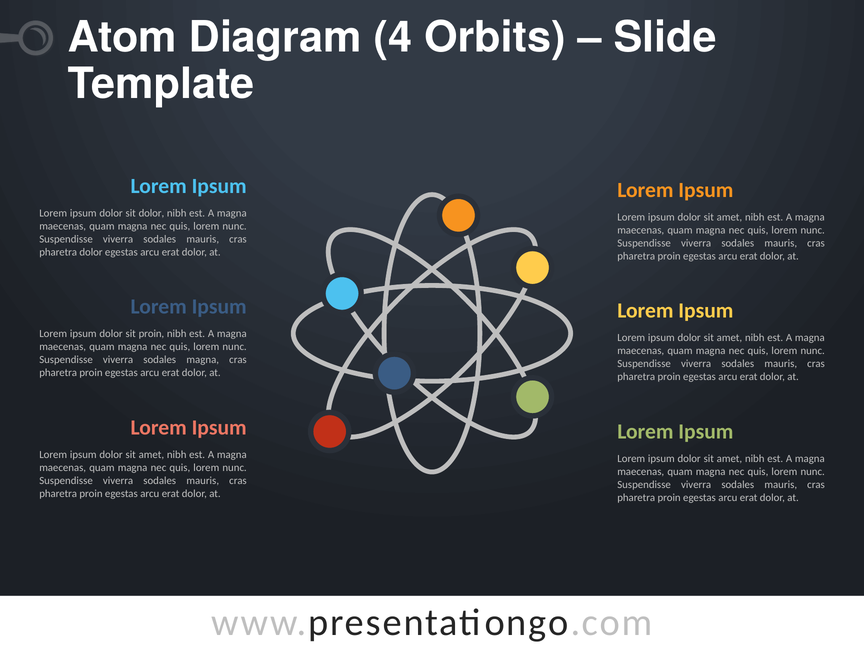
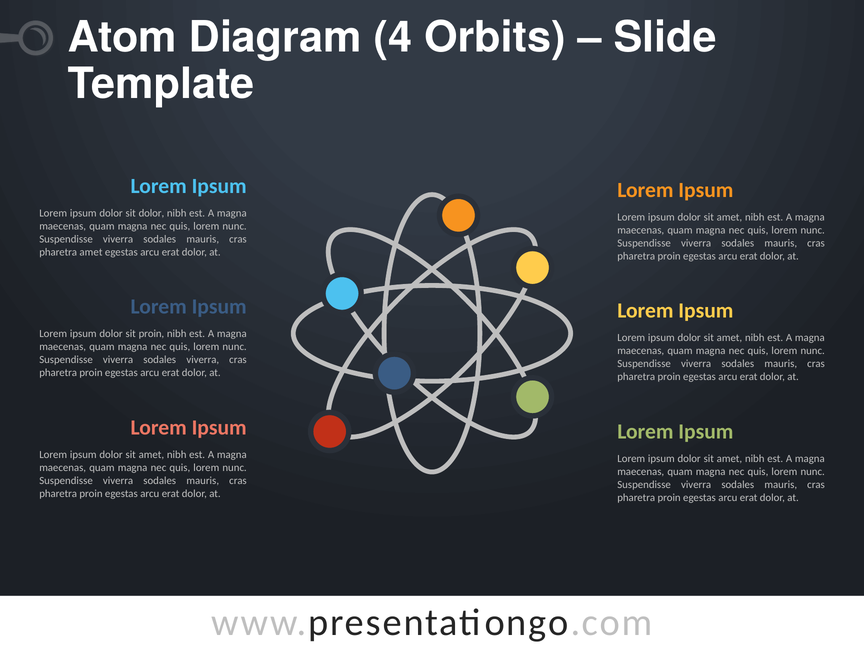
pharetra dolor: dolor -> amet (91, 252)
sodales magna: magna -> viverra (203, 360)
